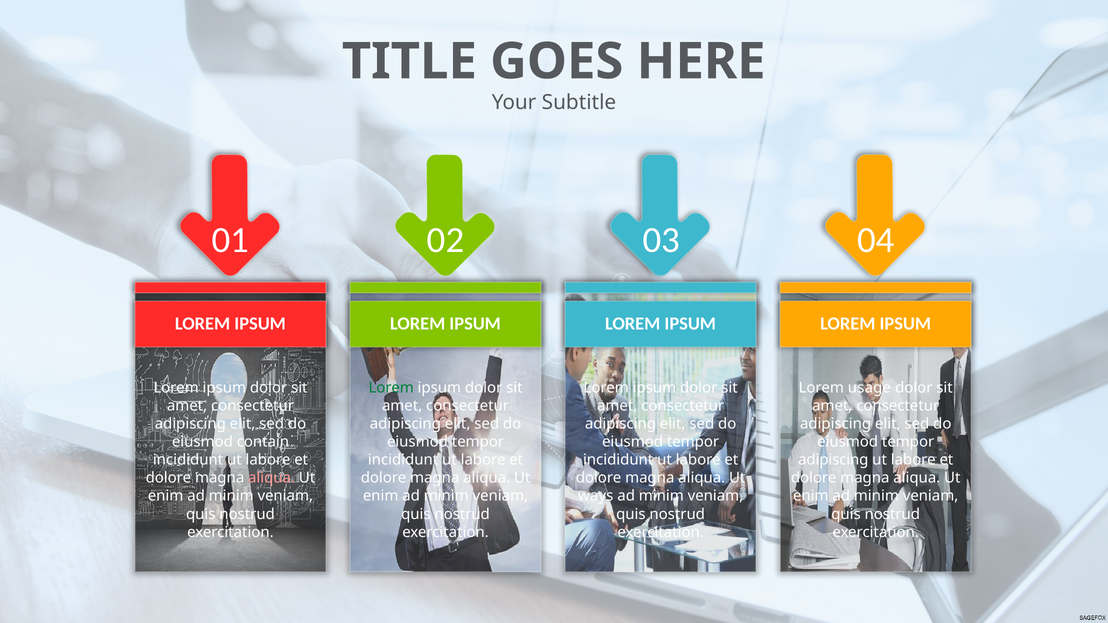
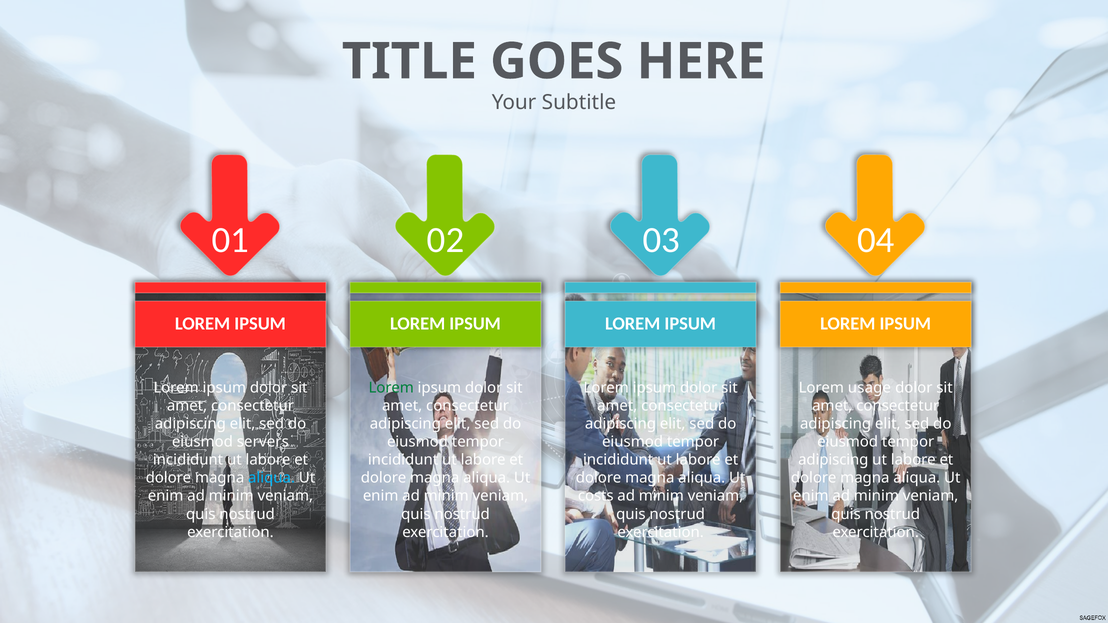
contain: contain -> servers (263, 442)
aliqua colour: pink -> light blue (272, 478)
ways: ways -> costs (596, 496)
